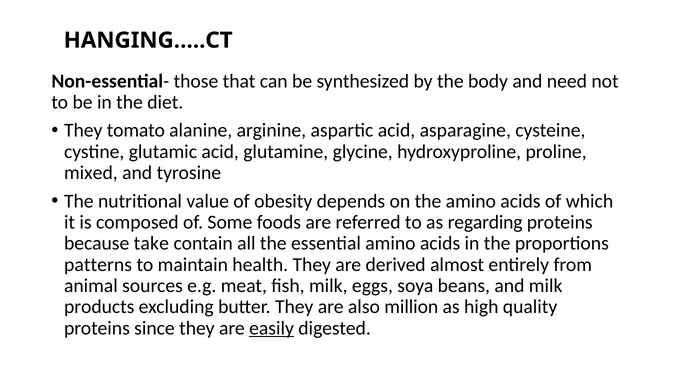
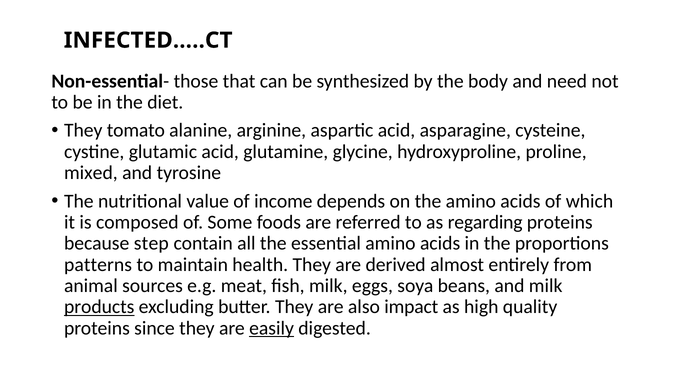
HANGING…..CT: HANGING…..CT -> INFECTED…..CT (148, 40)
obesity: obesity -> income (283, 201)
take: take -> step (151, 243)
products underline: none -> present (99, 307)
million: million -> impact (411, 307)
